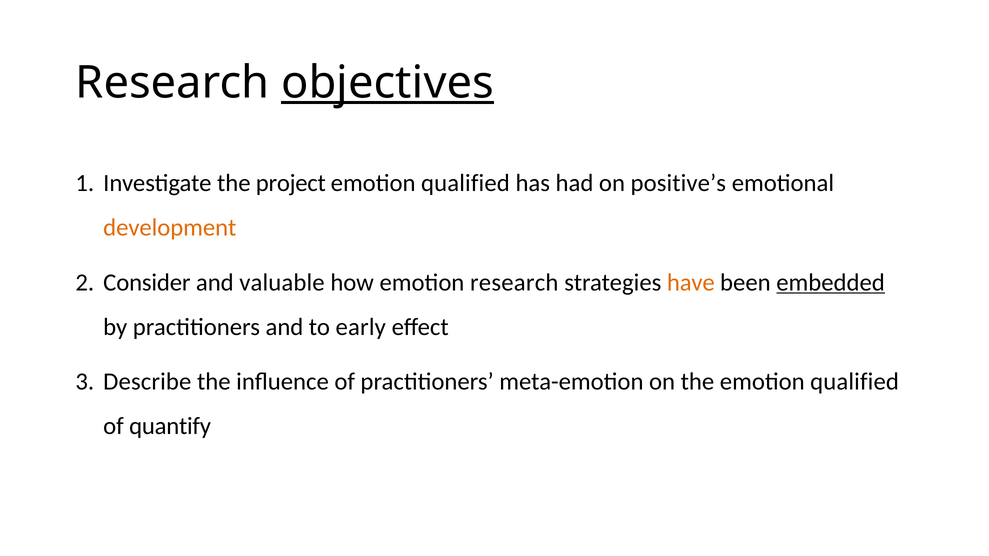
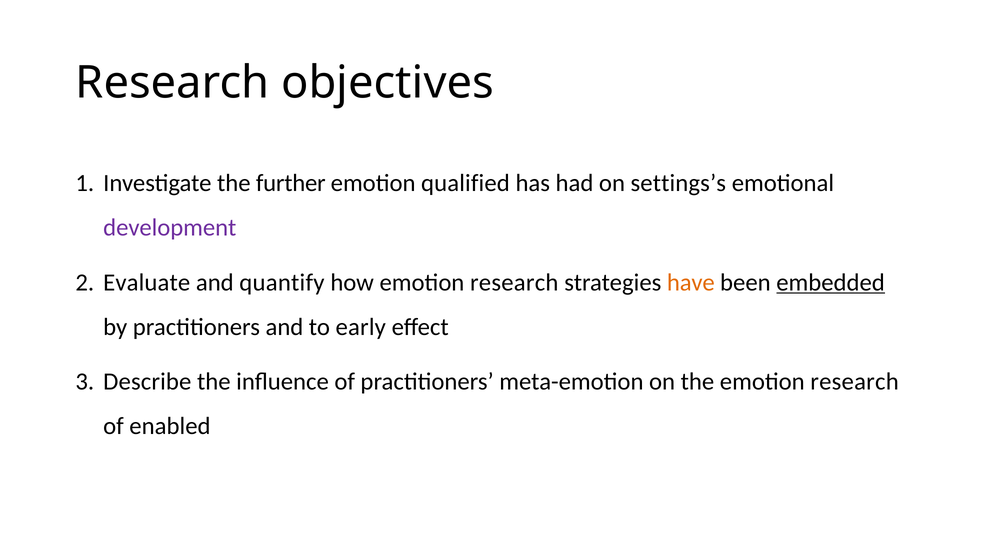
objectives underline: present -> none (387, 83)
project: project -> further (291, 183)
positive’s: positive’s -> settings’s (678, 183)
development colour: orange -> purple (170, 228)
Consider: Consider -> Evaluate (147, 283)
valuable: valuable -> quantify (282, 283)
the emotion qualified: qualified -> research (855, 382)
quantify: quantify -> enabled (170, 426)
